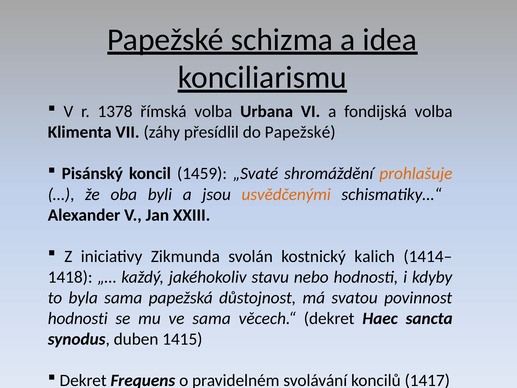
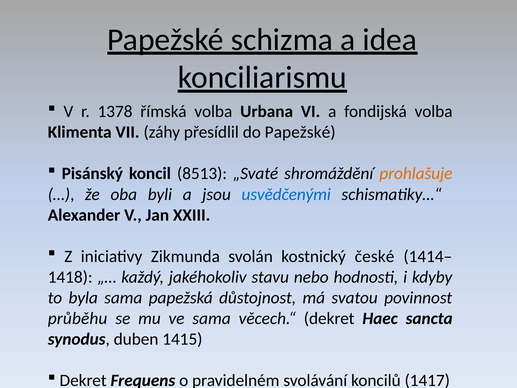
1459: 1459 -> 8513 (202, 174)
usvědčenými colour: orange -> blue (286, 194)
kalich: kalich -> české (375, 256)
hodnosti: hodnosti -> průběhu (78, 318)
